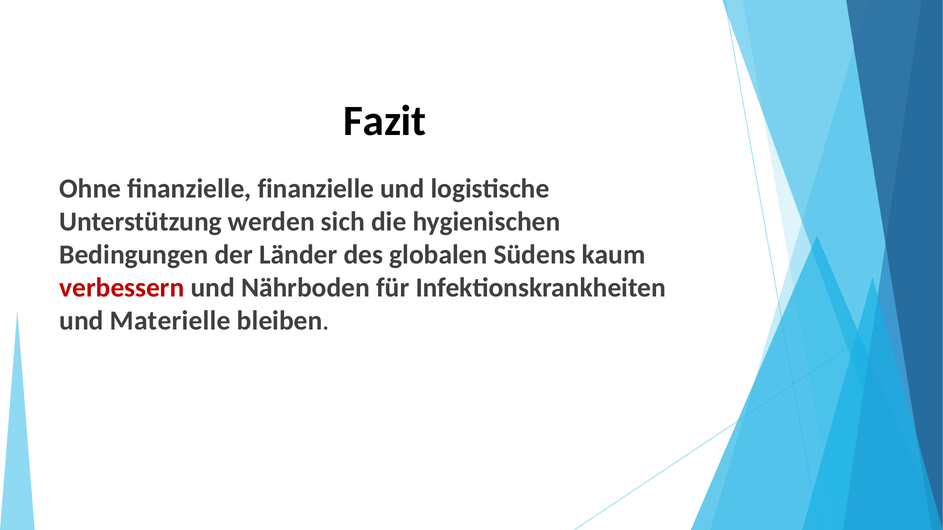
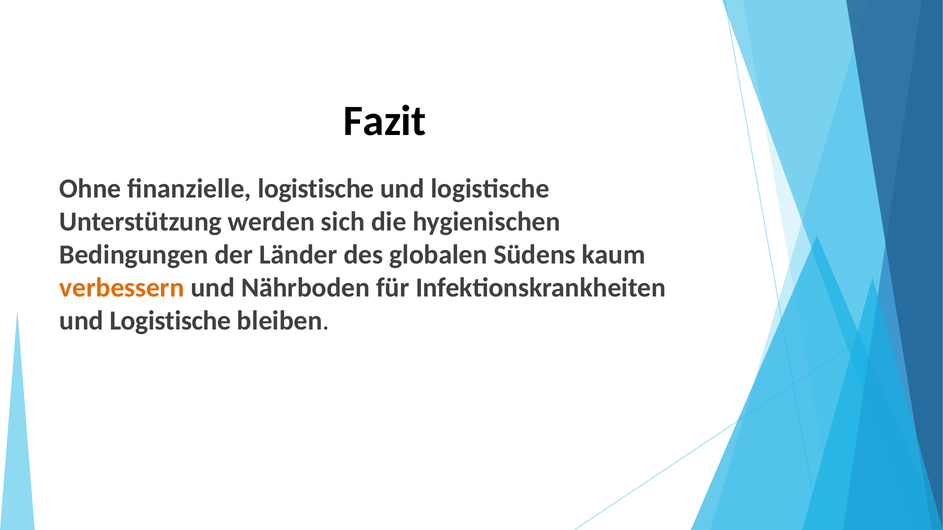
finanzielle finanzielle: finanzielle -> logistische (316, 189)
verbessern colour: red -> orange (122, 288)
Materielle: Materielle -> Logistische (170, 321)
